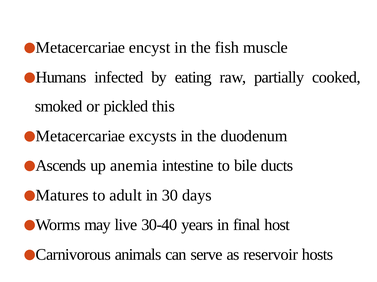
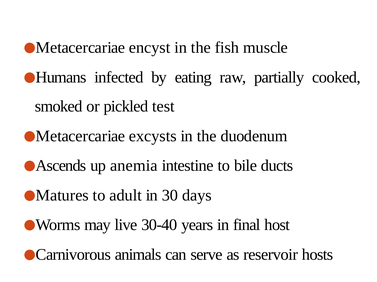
this: this -> test (163, 107)
